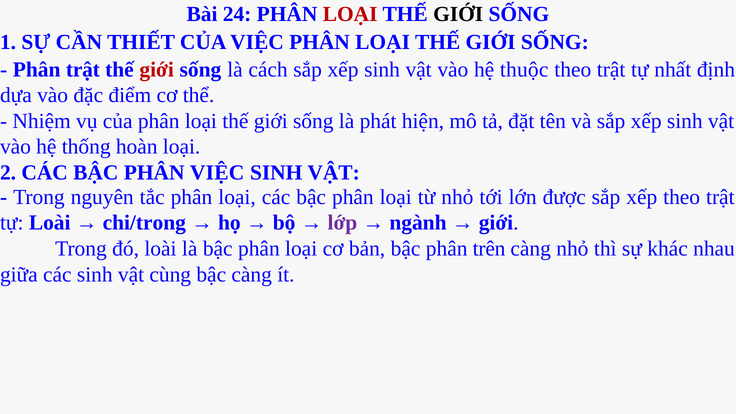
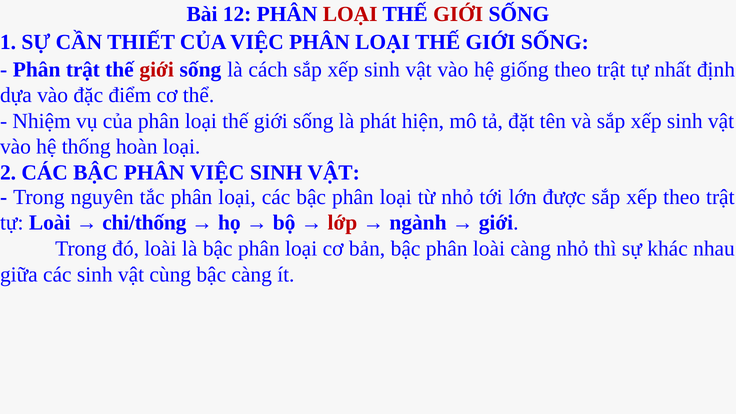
24: 24 -> 12 (237, 14)
GIỚI colour: black -> red (458, 14)
thuộc: thuộc -> giống (524, 70)
chi/trong: chi/trong -> chi/thống (144, 223)
lớp colour: purple -> red (342, 223)
phân trên: trên -> loài (489, 249)
